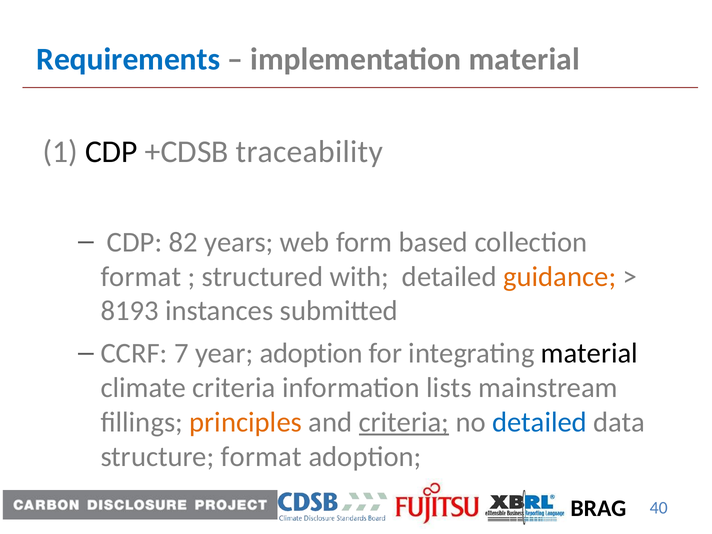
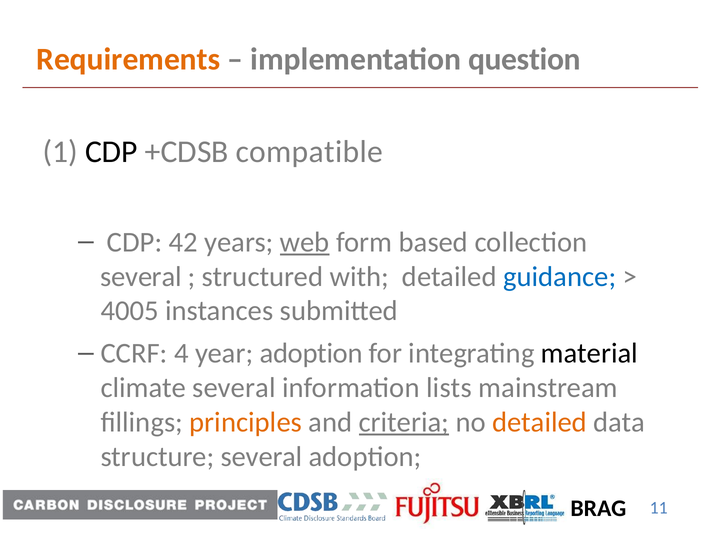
Requirements colour: blue -> orange (128, 59)
implementation material: material -> question (524, 59)
traceability: traceability -> compatible (309, 152)
82: 82 -> 42 (183, 242)
web underline: none -> present (305, 242)
format: format -> several (141, 277)
guidance colour: orange -> blue (560, 277)
8193: 8193 -> 4005 (130, 311)
7: 7 -> 4 (181, 353)
climate criteria: criteria -> several (234, 388)
detailed colour: blue -> orange (540, 422)
structure format: format -> several (262, 457)
40: 40 -> 11 (659, 508)
